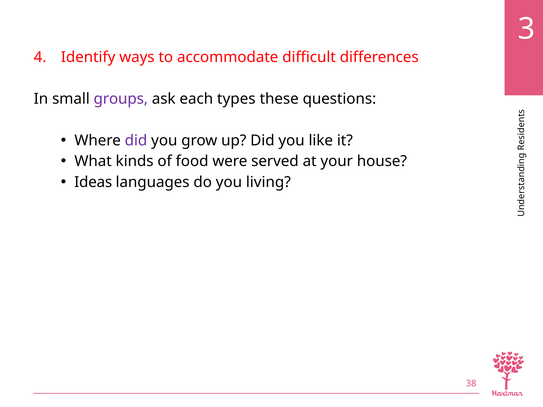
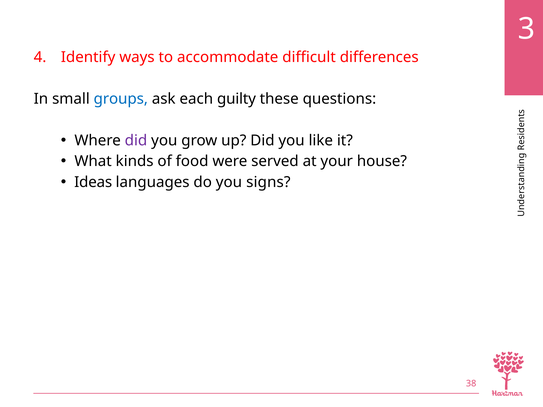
groups colour: purple -> blue (121, 99)
types: types -> guilty (236, 99)
living: living -> signs (268, 182)
